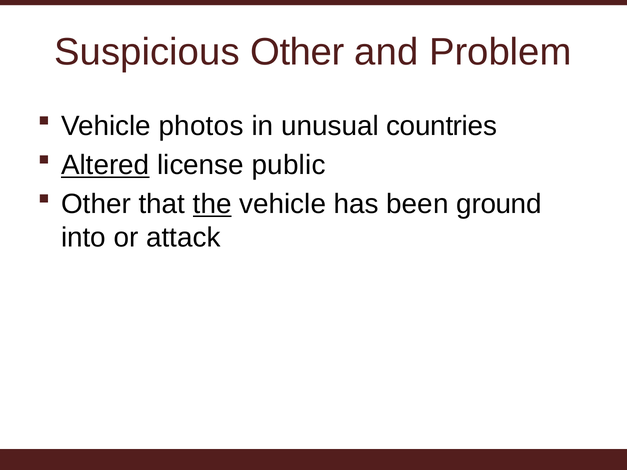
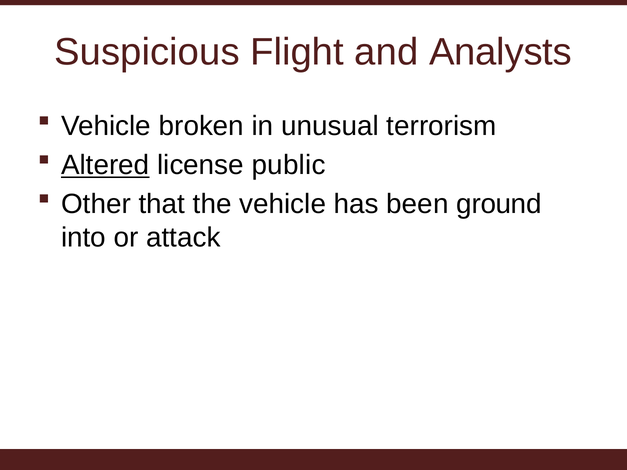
Suspicious Other: Other -> Flight (297, 52)
Problem: Problem -> Analysts (501, 52)
photos: photos -> broken (201, 126)
countries: countries -> terrorism (441, 126)
the underline: present -> none (212, 204)
